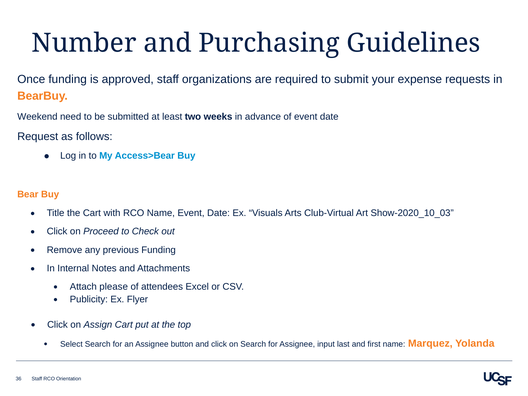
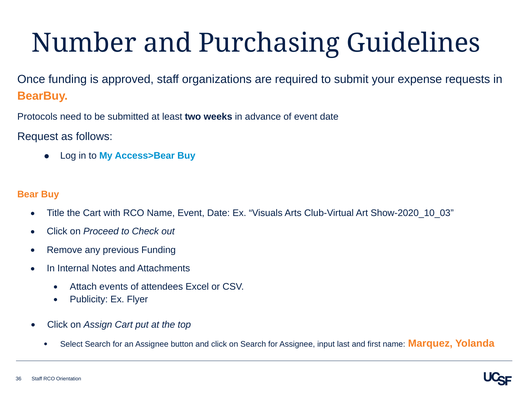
Weekend: Weekend -> Protocols (37, 117)
please: please -> events (114, 287)
